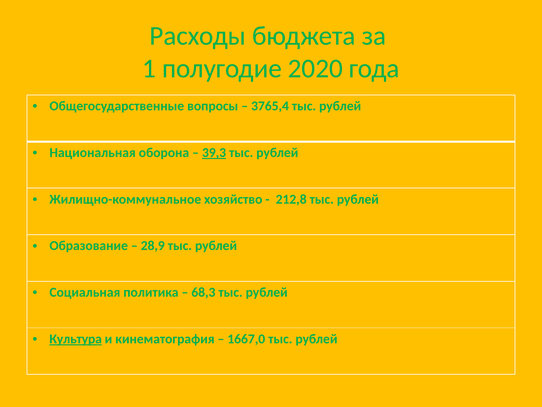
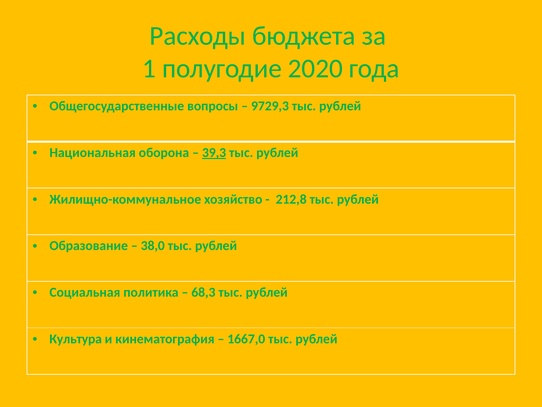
3765,4: 3765,4 -> 9729,3 (270, 106)
28,9: 28,9 -> 38,0 (153, 246)
Культура underline: present -> none (76, 339)
